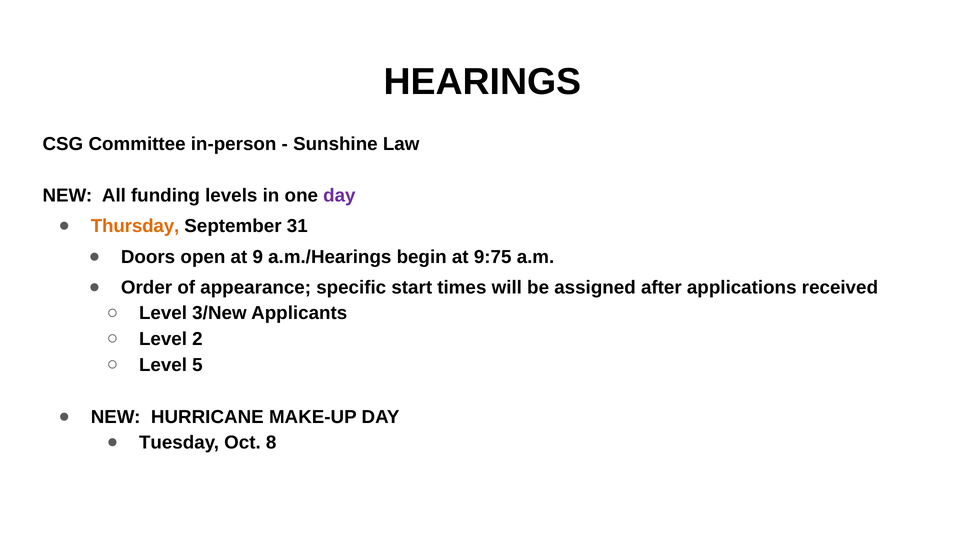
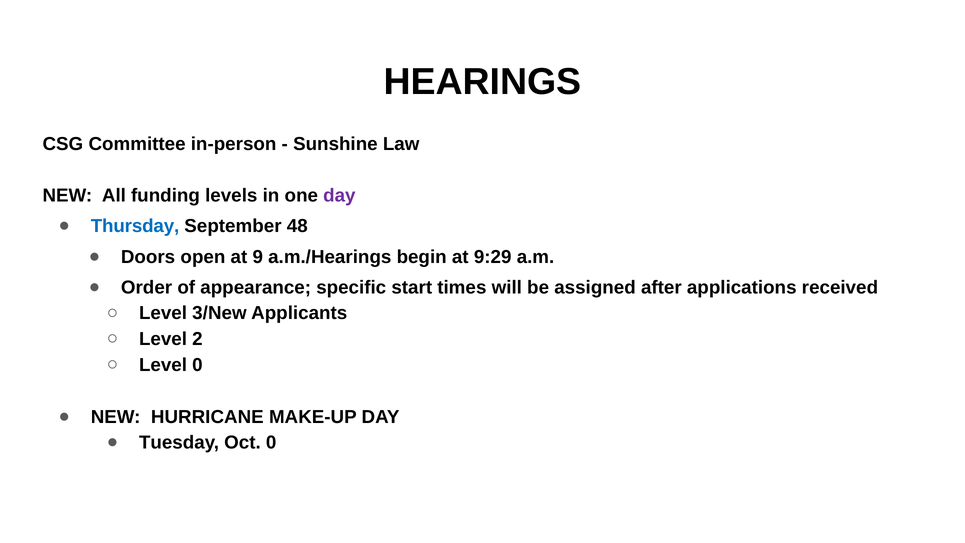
Thursday colour: orange -> blue (135, 226)
31: 31 -> 48 (297, 226)
9:75: 9:75 -> 9:29 (493, 257)
Level 5: 5 -> 0 (197, 365)
Oct 8: 8 -> 0 (271, 443)
